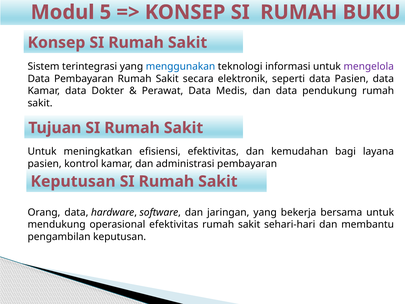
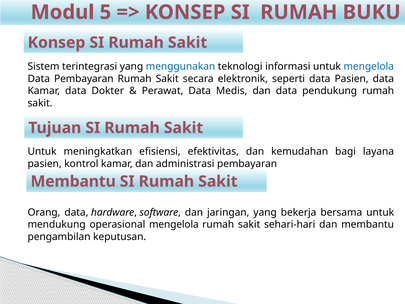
mengelola colour: purple -> blue (369, 66)
Keputusan: Keputusan -> Membantu (73, 181)
operasional efektivitas: efektivitas -> mengelola (174, 224)
